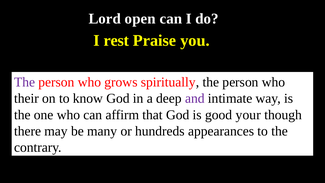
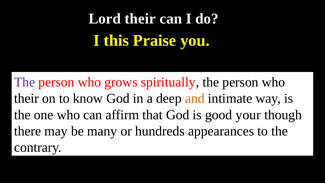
Lord open: open -> their (140, 19)
rest: rest -> this (116, 40)
and colour: purple -> orange (195, 98)
